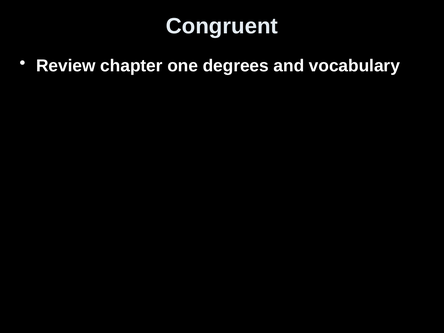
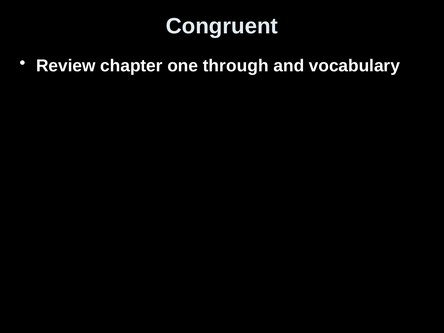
degrees: degrees -> through (236, 66)
